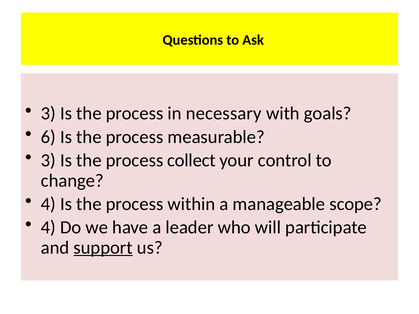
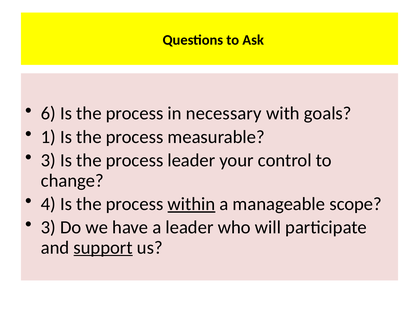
3: 3 -> 6 (48, 114)
6: 6 -> 1 (48, 137)
process collect: collect -> leader (191, 161)
within underline: none -> present (191, 204)
4: 4 -> 3 (48, 228)
